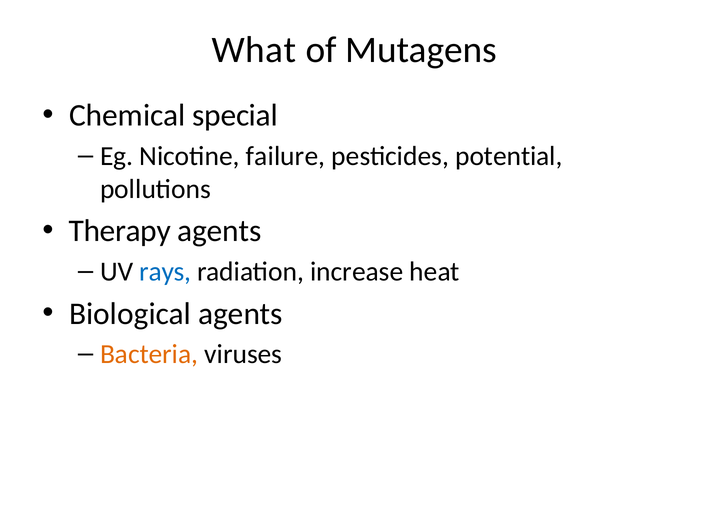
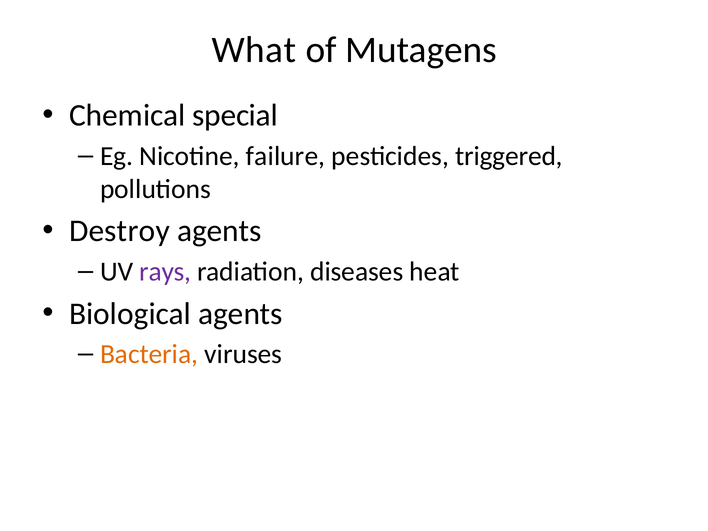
potential: potential -> triggered (509, 156)
Therapy: Therapy -> Destroy (119, 231)
rays colour: blue -> purple (165, 272)
increase: increase -> diseases (357, 272)
